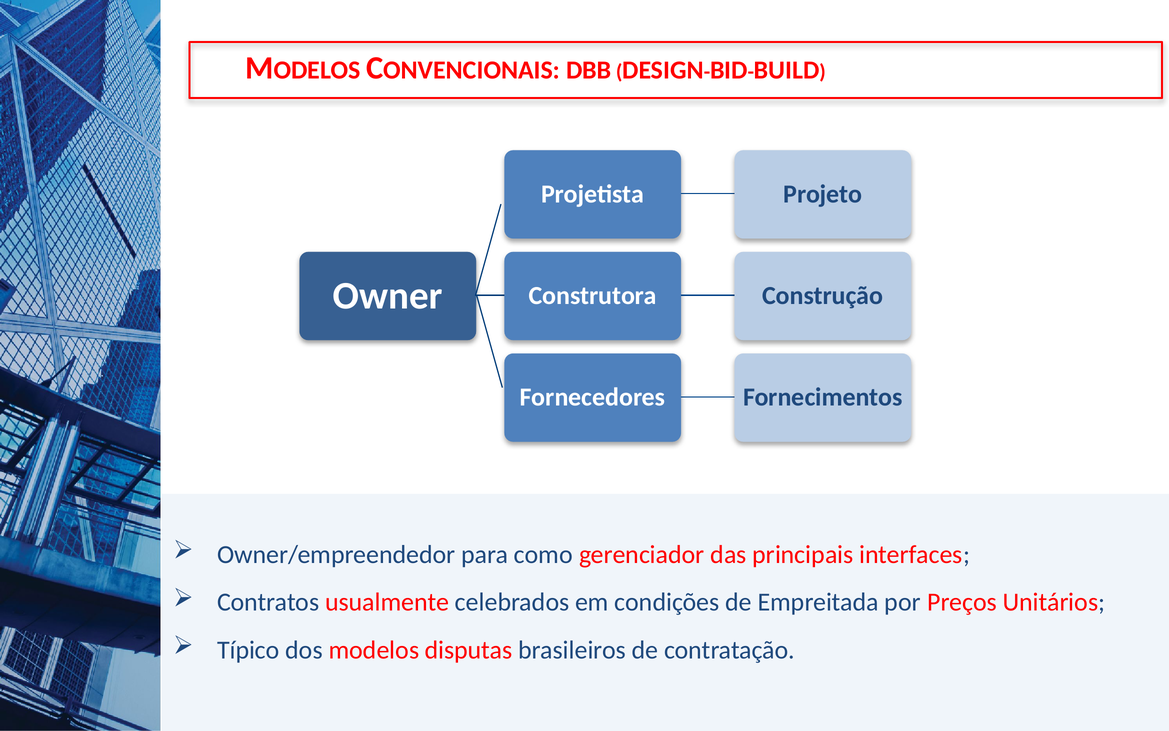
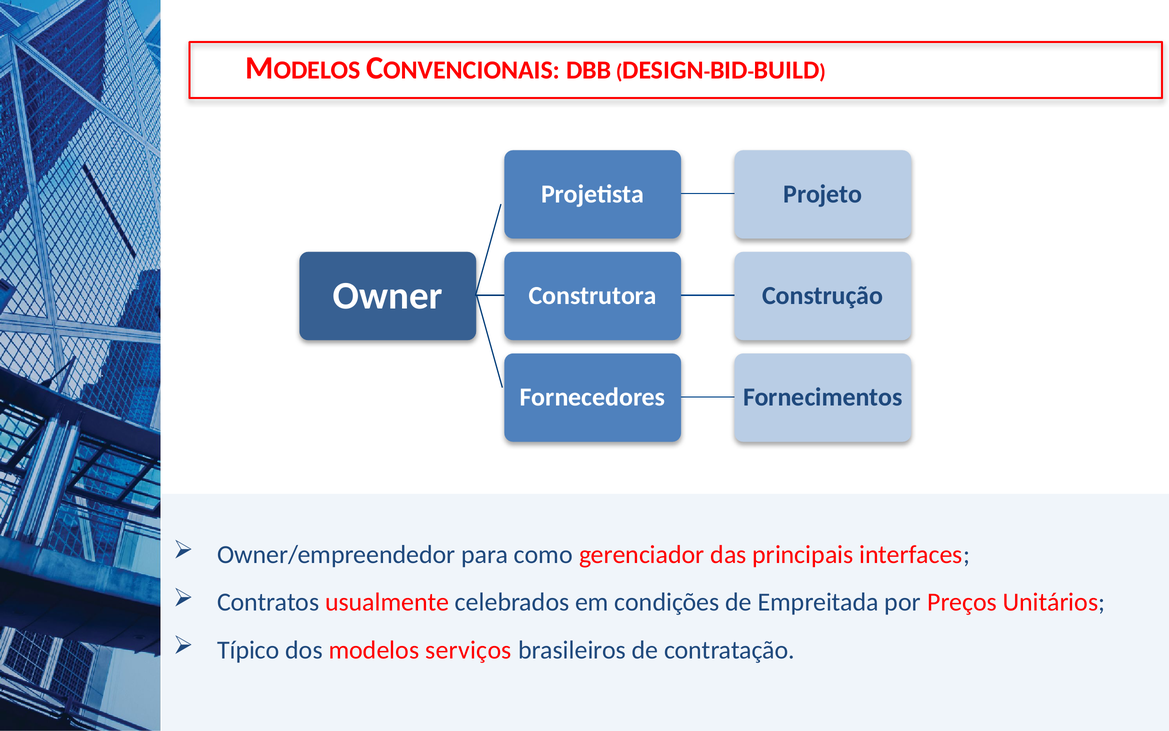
disputas: disputas -> serviços (468, 650)
